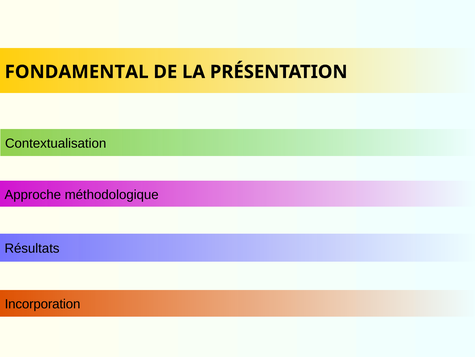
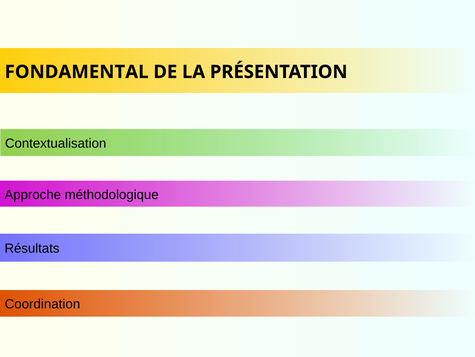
Incorporation: Incorporation -> Coordination (42, 304)
